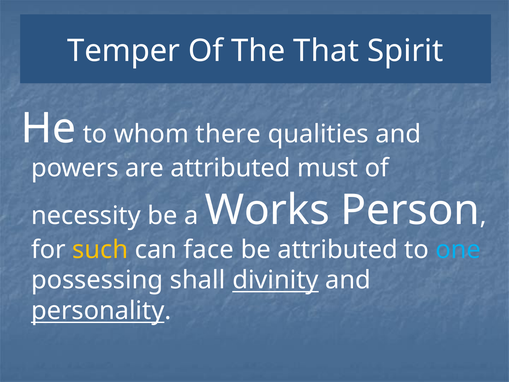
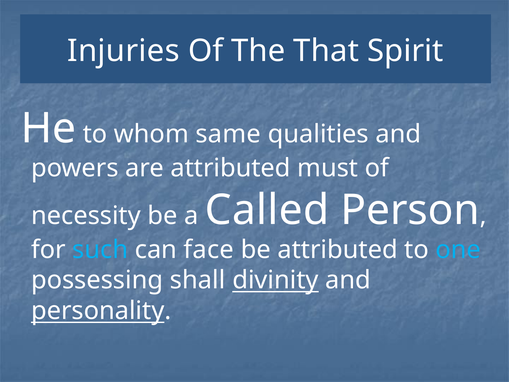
Temper: Temper -> Injuries (123, 51)
there: there -> same (228, 134)
Works: Works -> Called (267, 210)
such colour: yellow -> light blue (100, 249)
